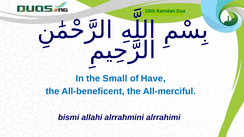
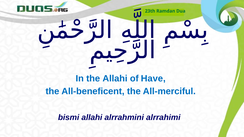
the Small: Small -> Allahi (115, 79)
